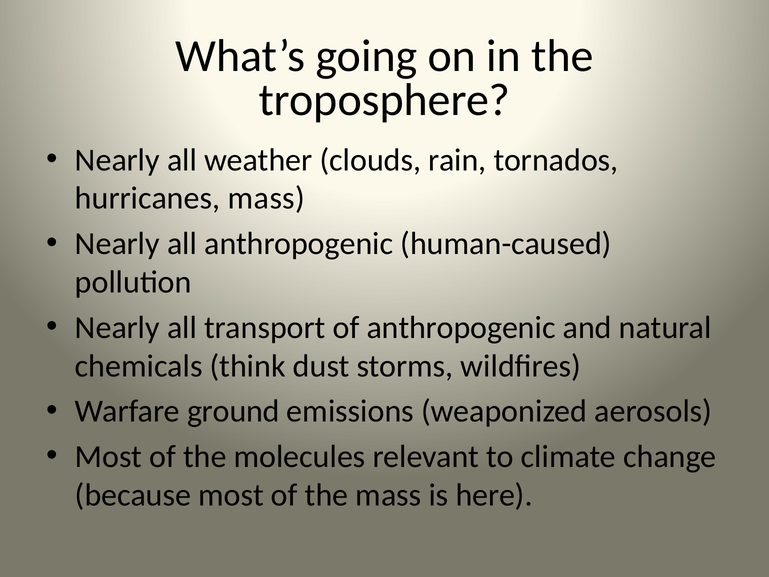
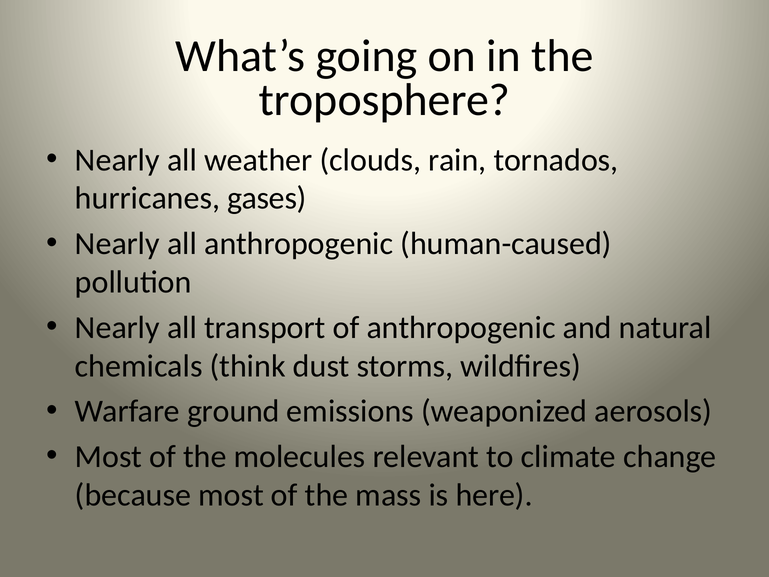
hurricanes mass: mass -> gases (267, 198)
